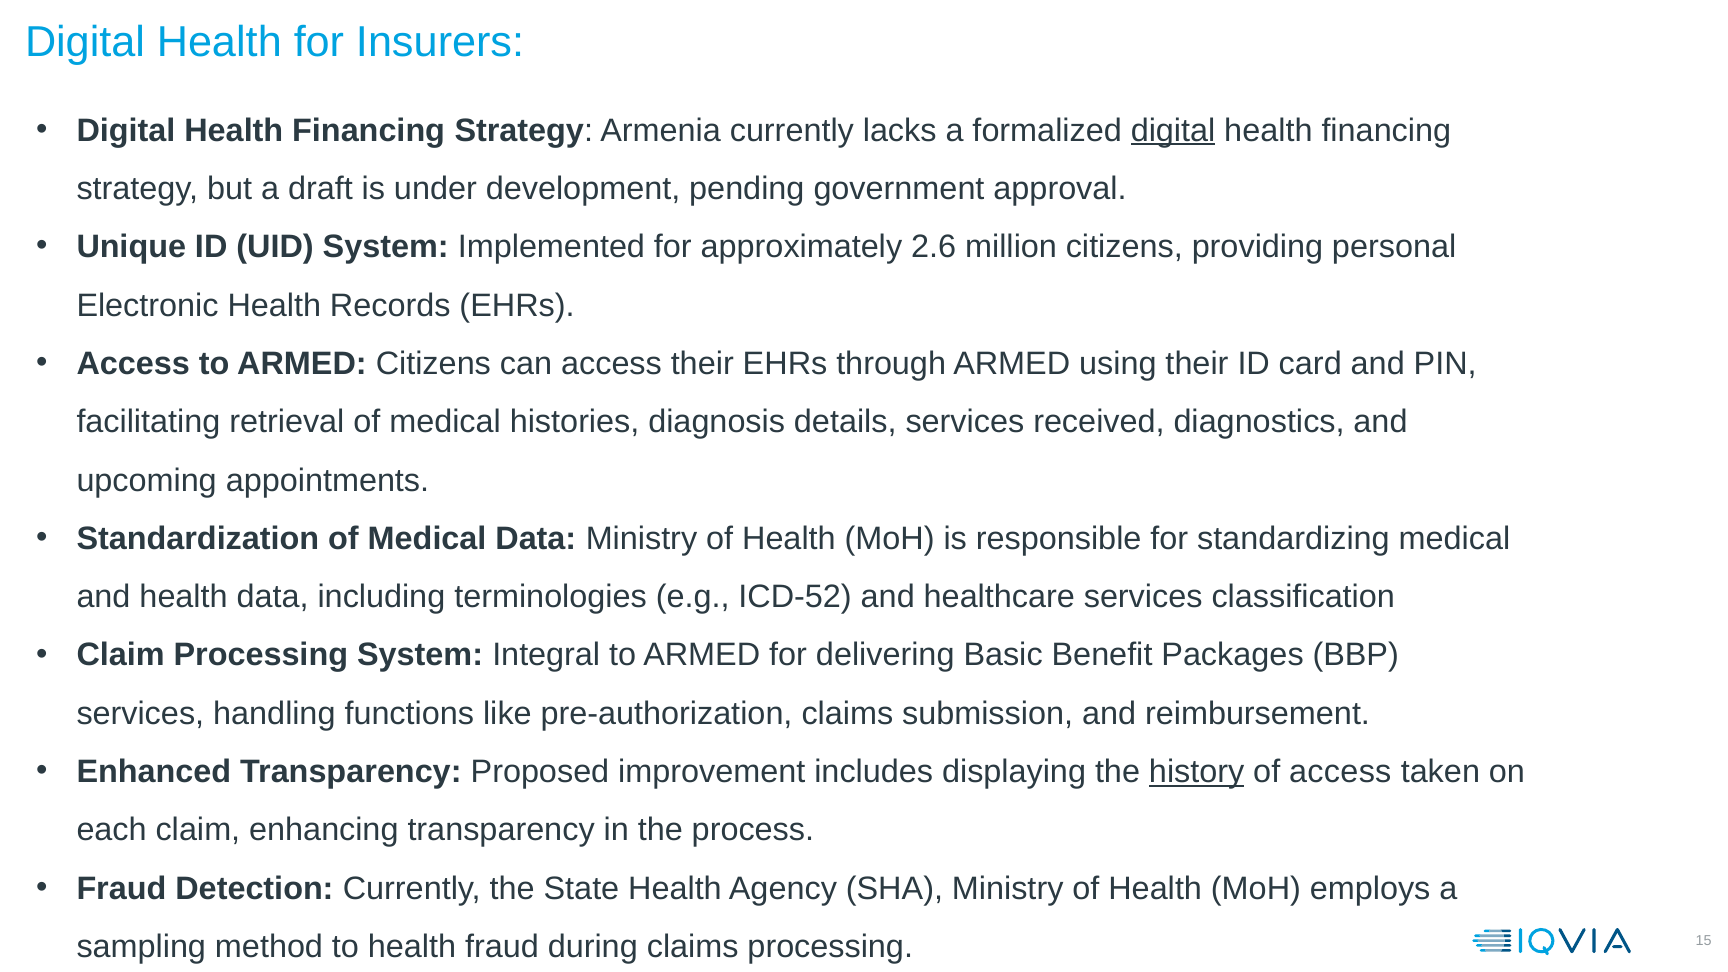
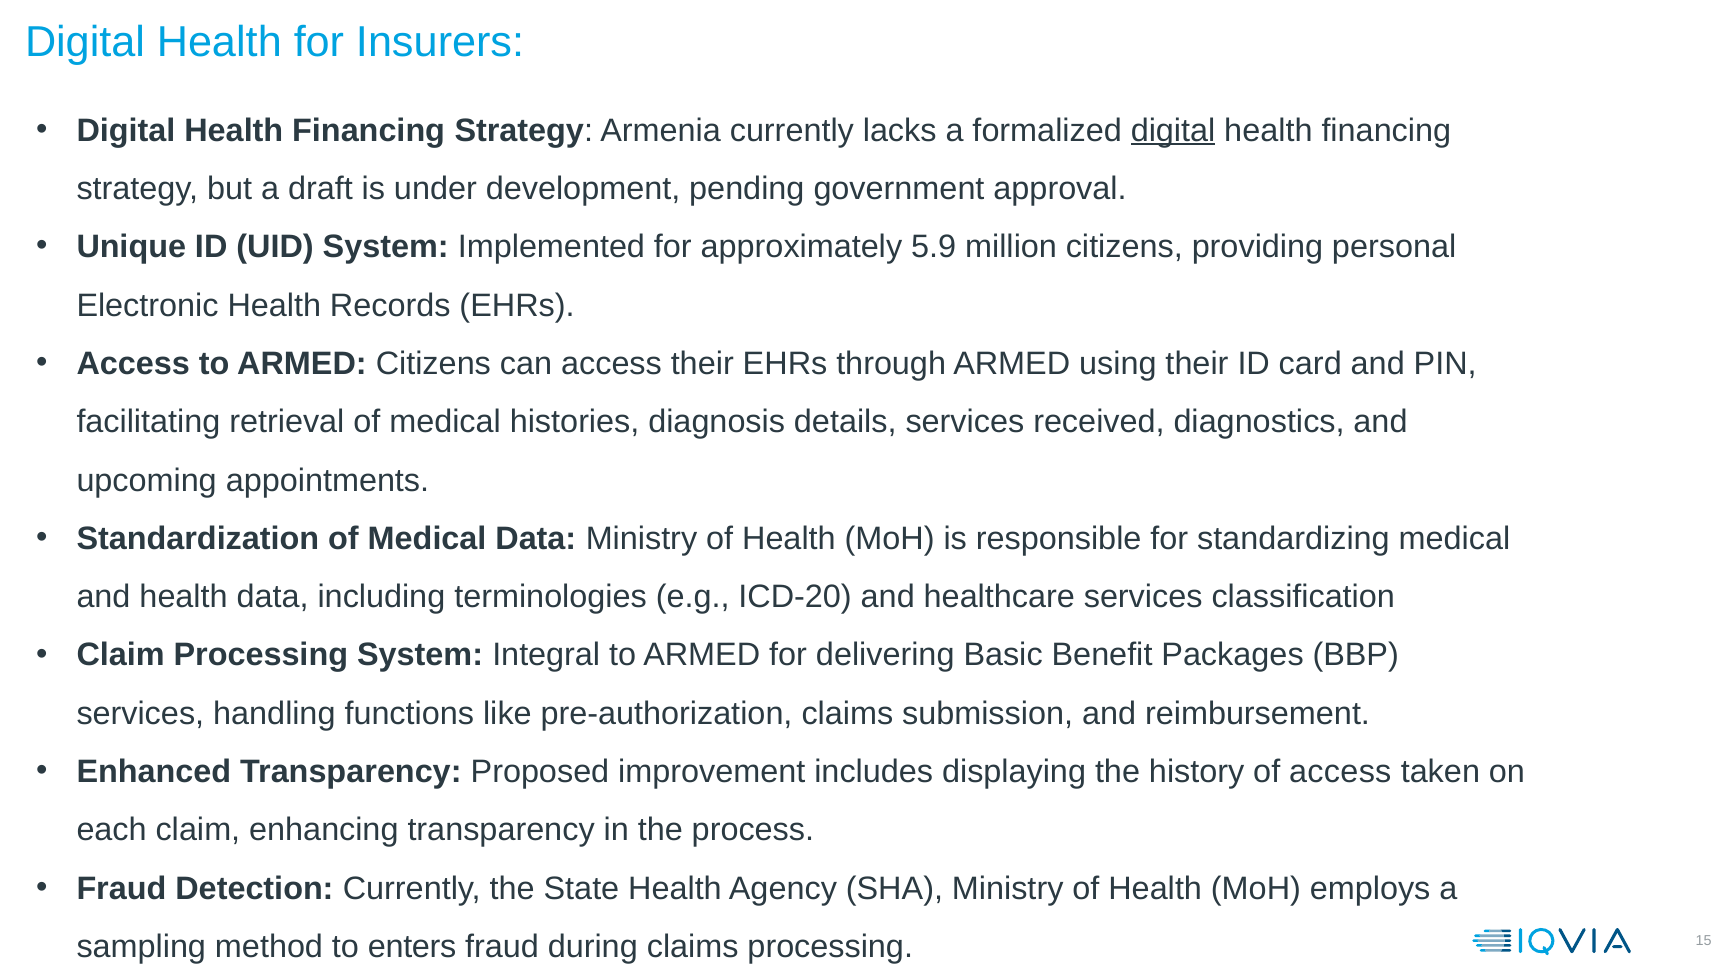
2.6: 2.6 -> 5.9 (934, 247)
ICD-52: ICD-52 -> ICD-20 (795, 597)
history underline: present -> none (1197, 772)
to health: health -> enters (412, 947)
